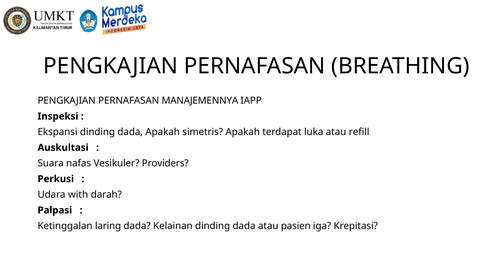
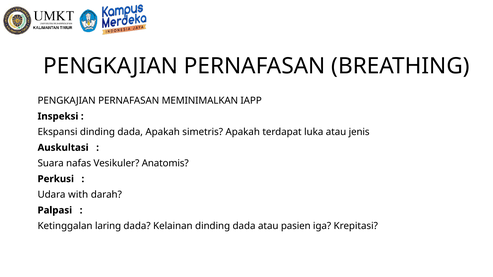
MANAJEMENNYA: MANAJEMENNYA -> MEMINIMALKAN (200, 101)
refill: refill -> jenis (359, 132)
Providers: Providers -> Anatomis (165, 163)
